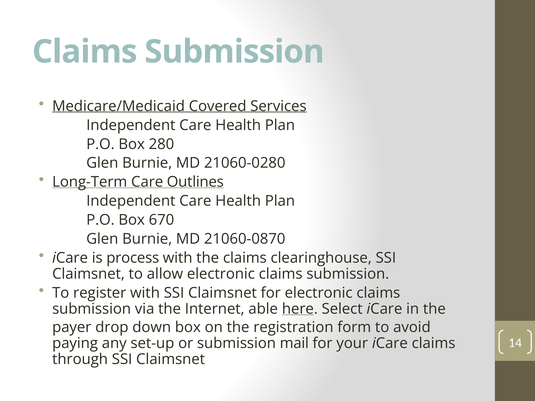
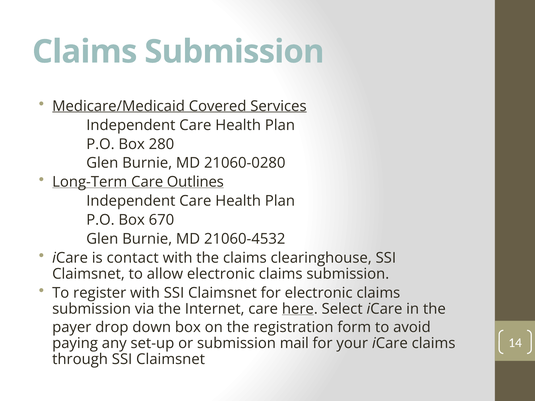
21060-0870: 21060-0870 -> 21060-4532 (245, 239)
process: process -> contact (133, 258)
Internet able: able -> care (263, 309)
